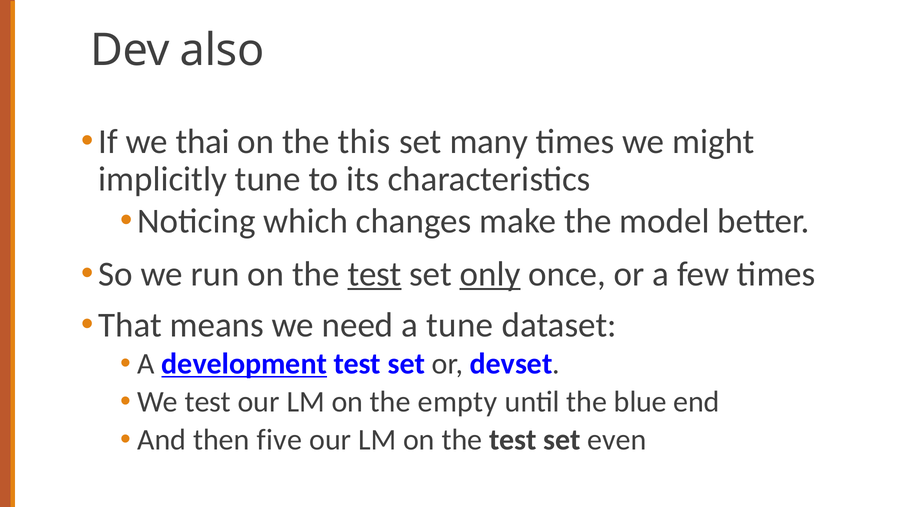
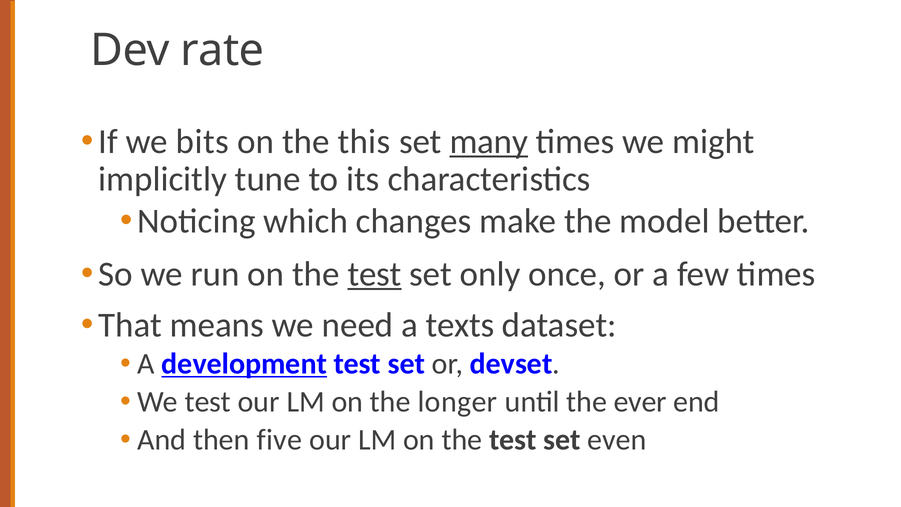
also: also -> rate (222, 50)
thai: thai -> bits (202, 141)
many underline: none -> present (489, 141)
only underline: present -> none (490, 274)
a tune: tune -> texts (460, 325)
empty: empty -> longer (458, 402)
blue: blue -> ever (640, 402)
